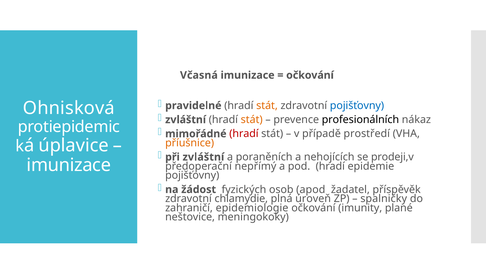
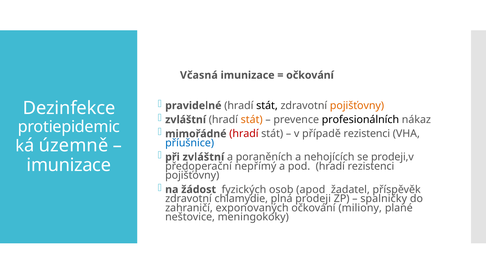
stát colour: orange -> black (267, 105)
pojišťovny colour: blue -> orange (357, 105)
Ohnisková: Ohnisková -> Dezinfekce (69, 108)
případě prostředí: prostředí -> rezistenci (367, 133)
příušnice colour: orange -> blue (190, 143)
úplavice: úplavice -> územně (74, 145)
hradí epidemie: epidemie -> rezistenci (371, 166)
úroveň: úroveň -> prodeji (313, 198)
epidemiologie: epidemiologie -> exponovaných (252, 207)
imunity: imunity -> miliony (360, 207)
